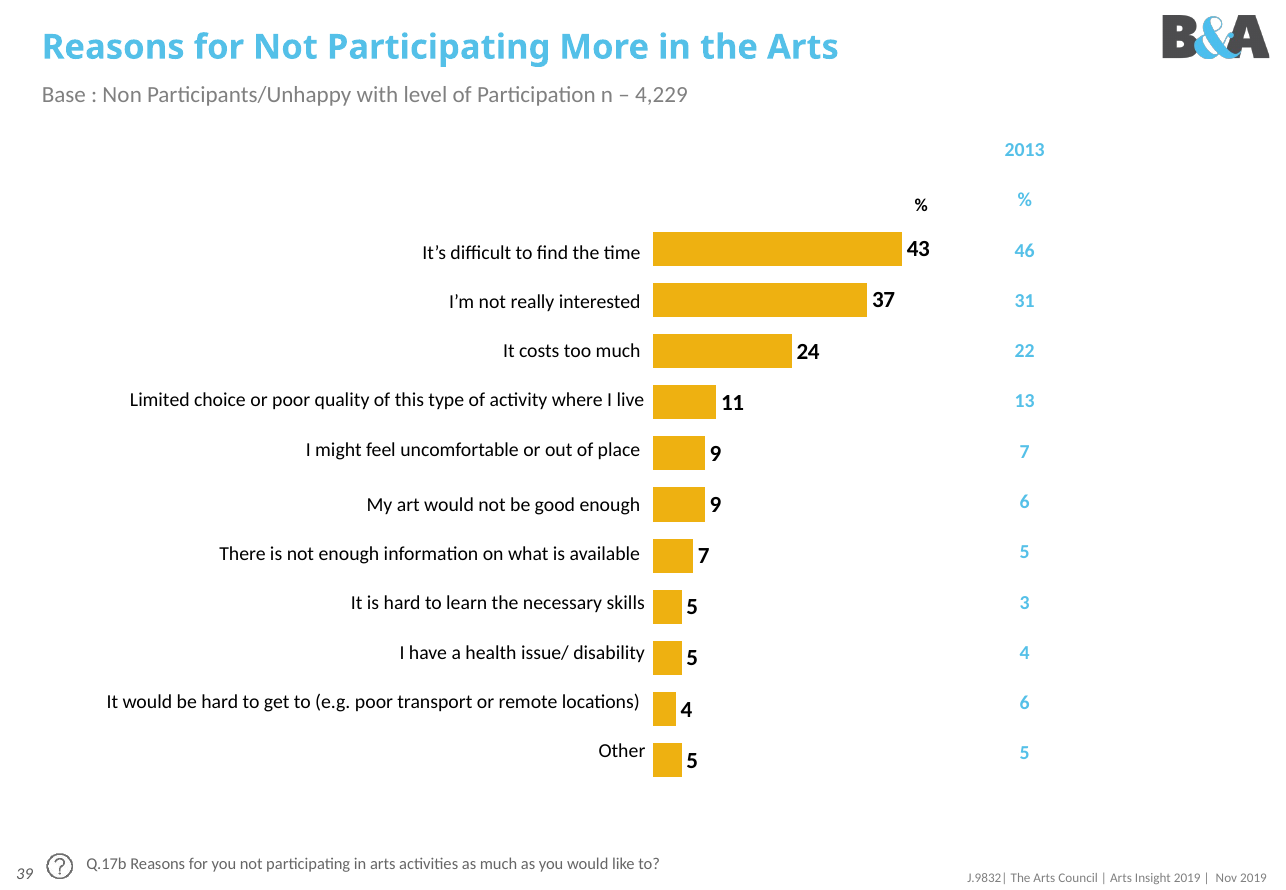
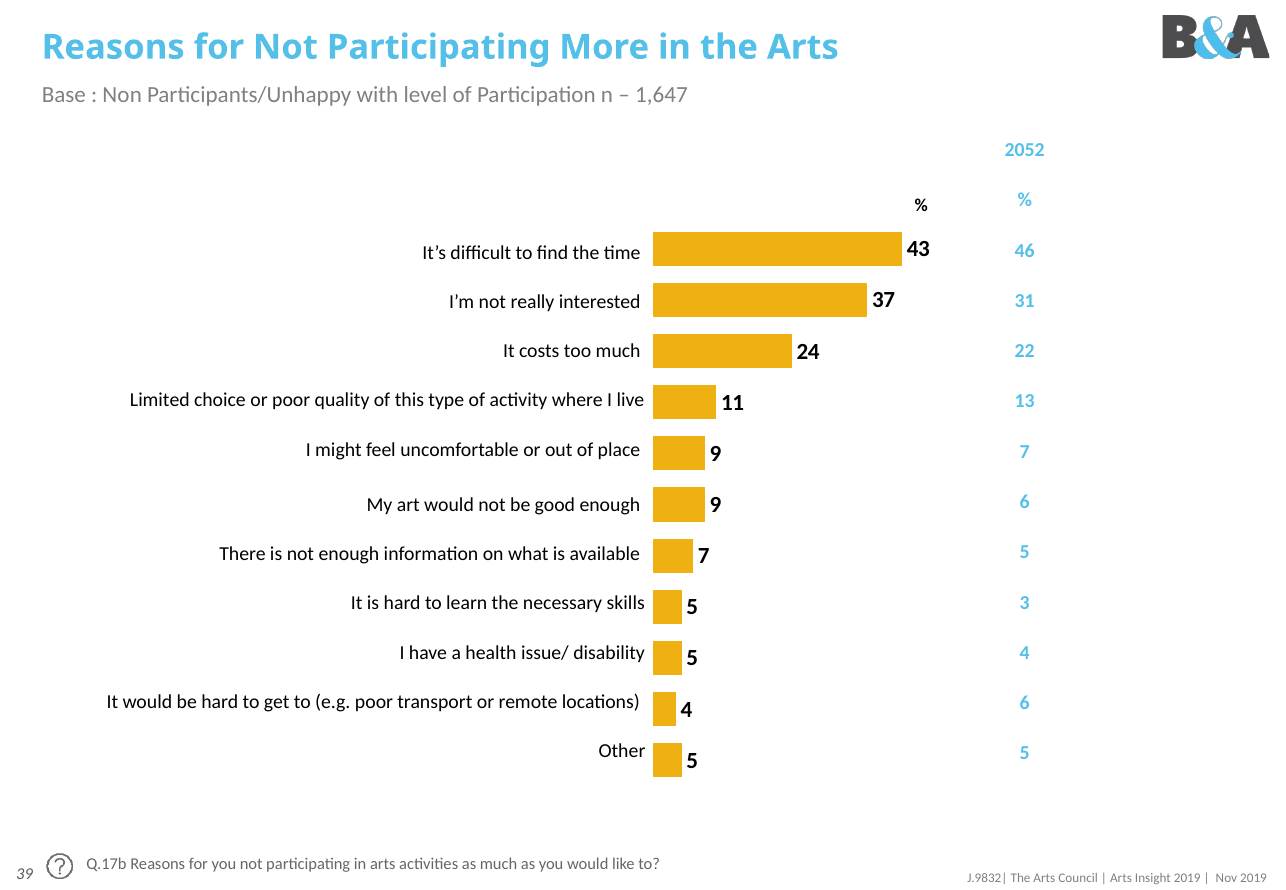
4,229: 4,229 -> 1,647 (661, 95)
2013: 2013 -> 2052 (1025, 150)
